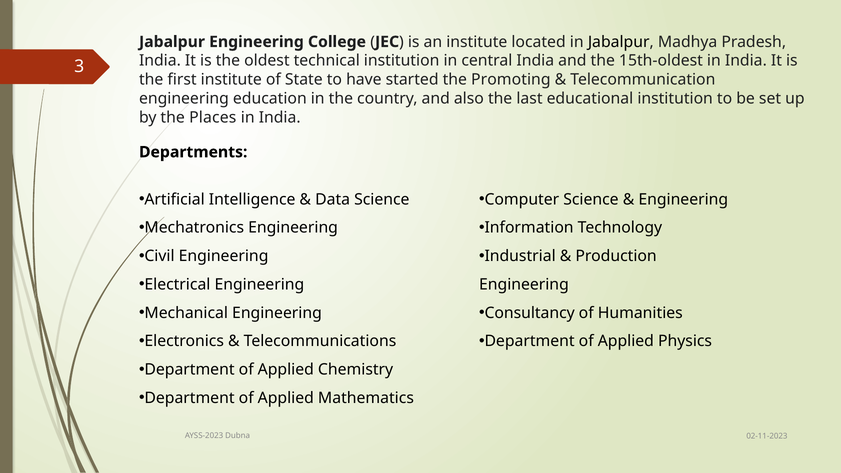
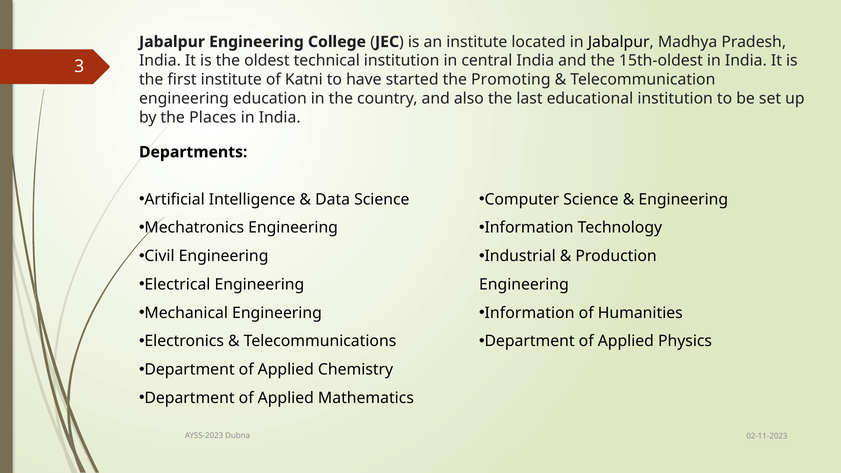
State: State -> Katni (304, 80)
Consultancy: Consultancy -> Information (530, 313)
